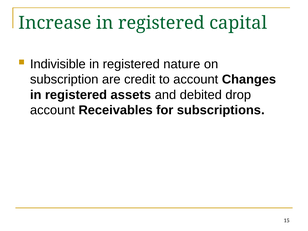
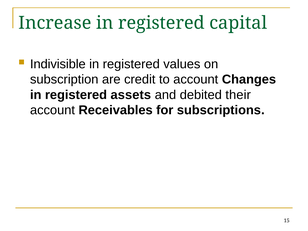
nature: nature -> values (182, 64)
drop: drop -> their (238, 95)
